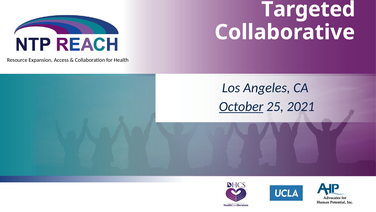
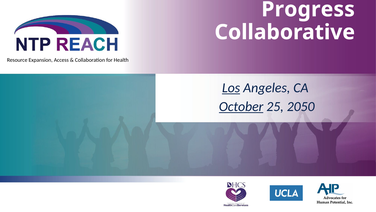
Targeted: Targeted -> Progress (308, 9)
Los underline: none -> present (231, 88)
2021: 2021 -> 2050 (301, 106)
